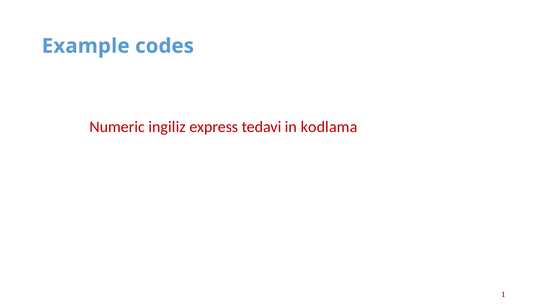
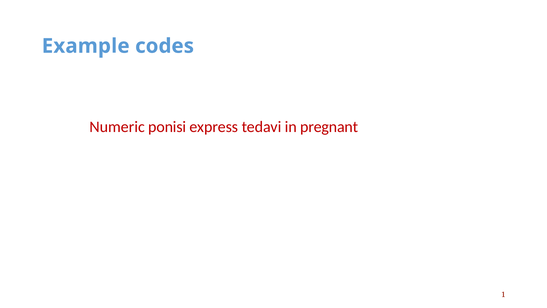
ingiliz: ingiliz -> ponisi (167, 127)
kodlama: kodlama -> pregnant (329, 127)
